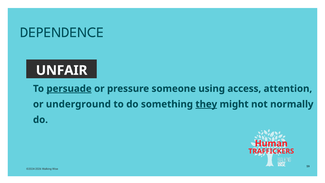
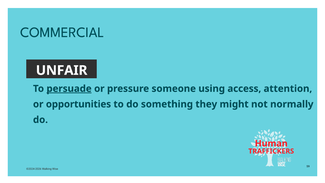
DEPENDENCE: DEPENDENCE -> COMMERCIAL (62, 32)
underground: underground -> opportunities (78, 104)
they underline: present -> none (206, 104)
